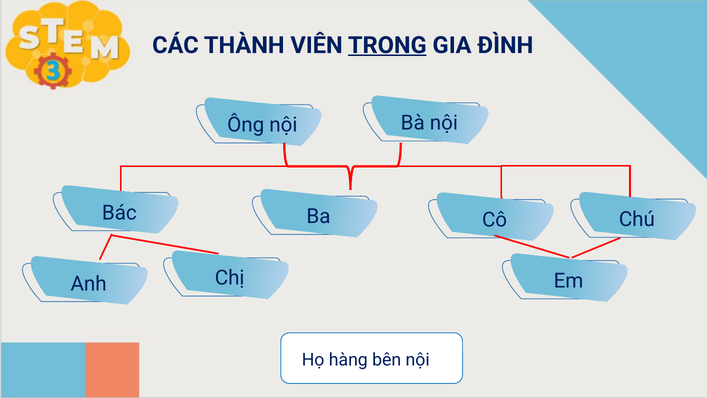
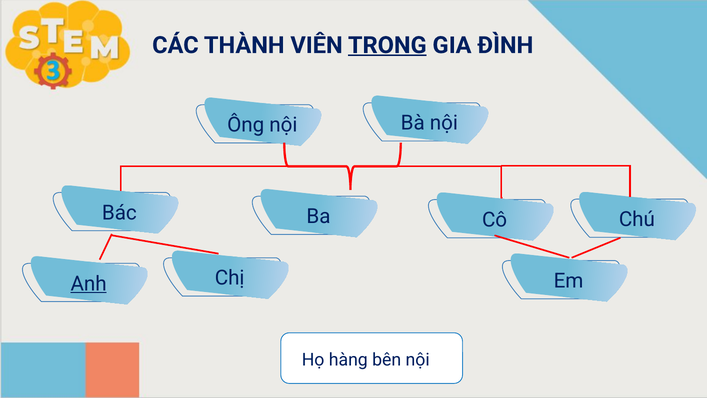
Anh underline: none -> present (89, 284)
